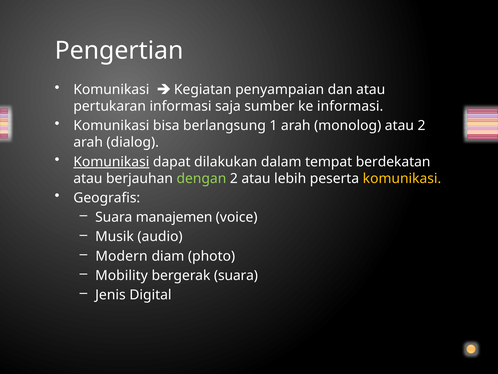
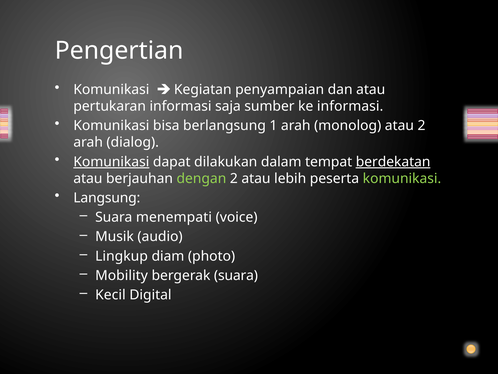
berdekatan underline: none -> present (393, 162)
komunikasi colour: yellow -> light green (402, 178)
Geografis: Geografis -> Langsung (107, 198)
manajemen: manajemen -> menempati (174, 217)
Modern: Modern -> Lingkup (122, 256)
Jenis: Jenis -> Kecil (110, 295)
